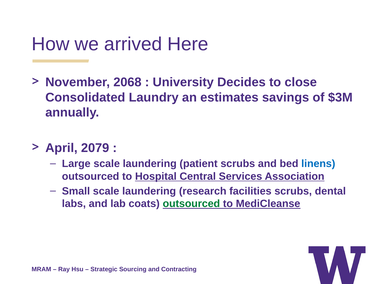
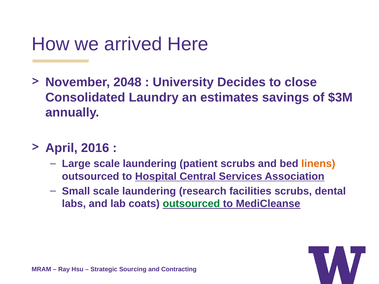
2068: 2068 -> 2048 (127, 82)
2079: 2079 -> 2016 (95, 148)
linens colour: blue -> orange (318, 164)
